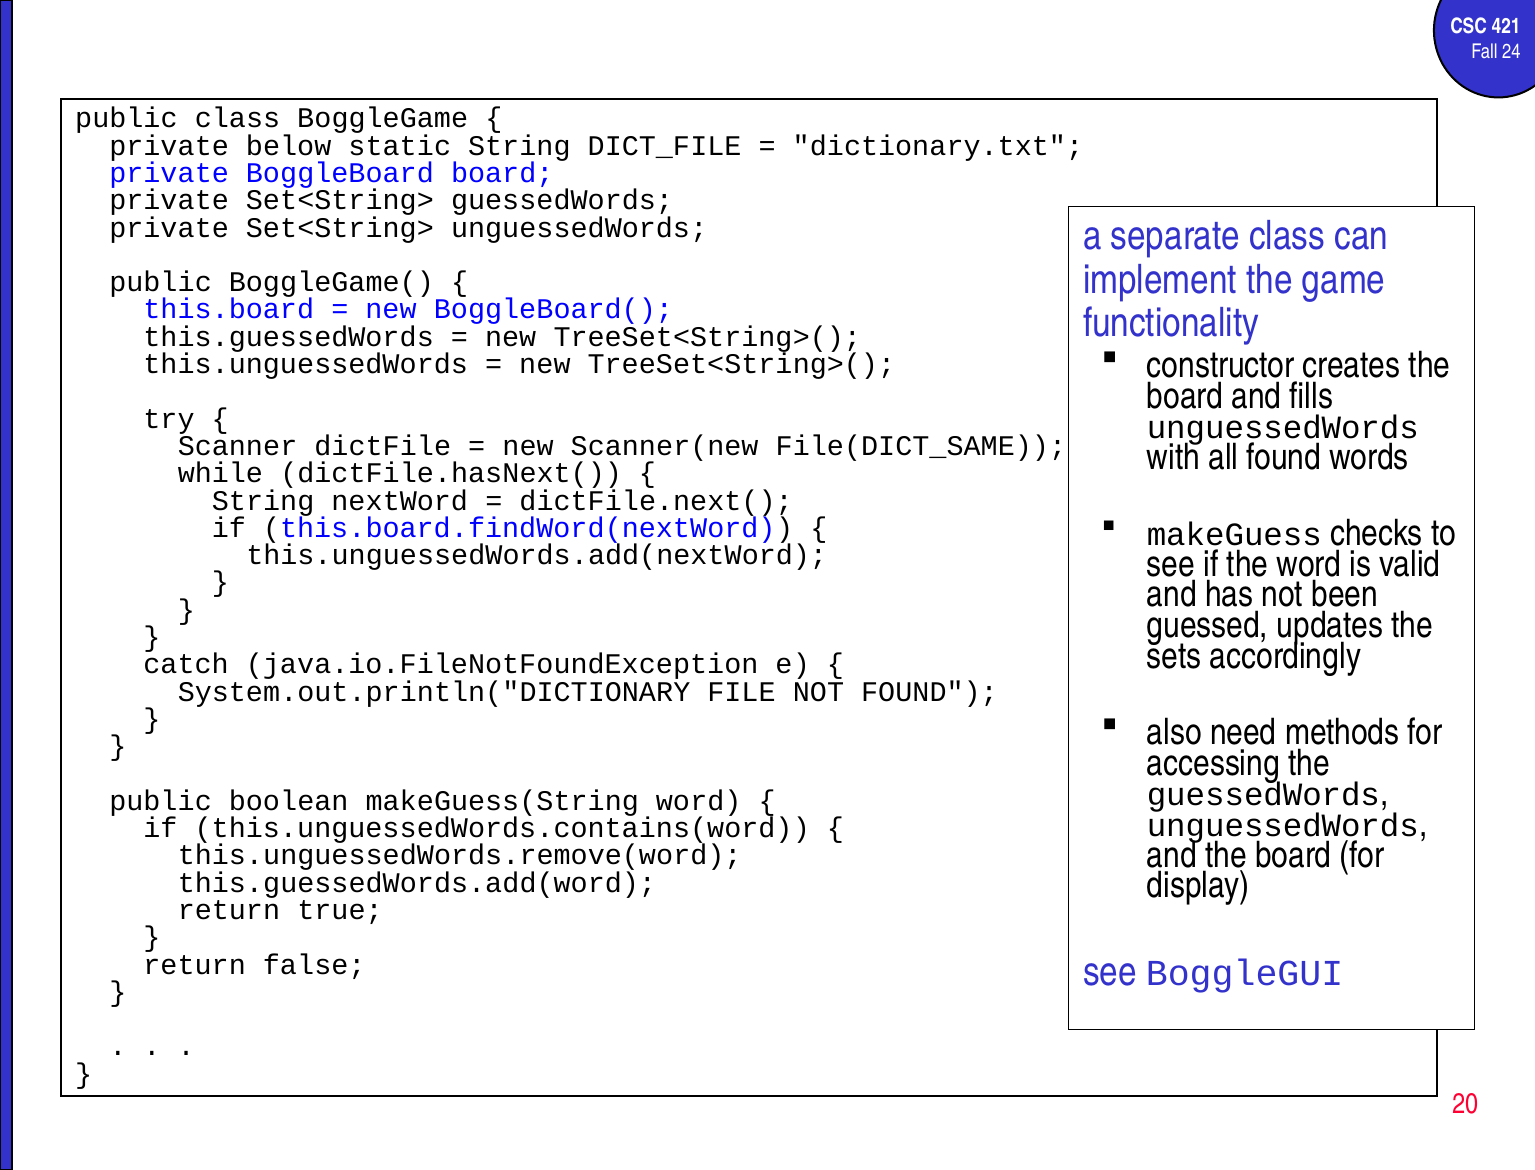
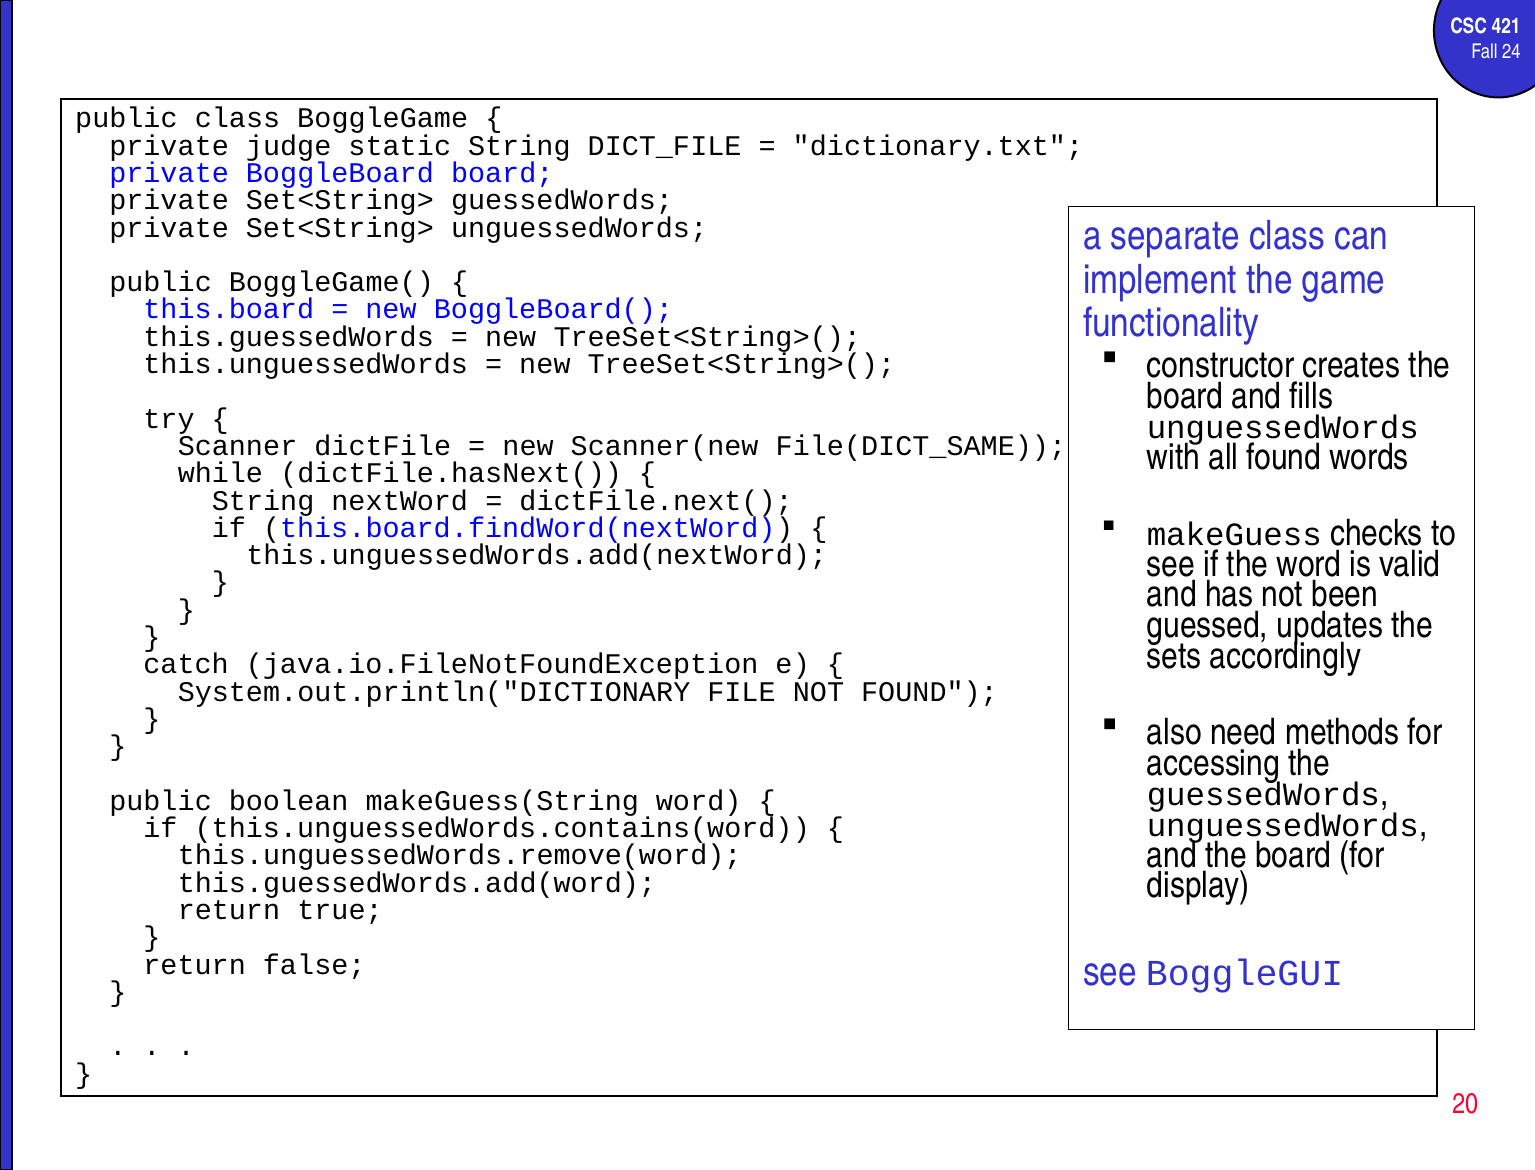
below: below -> judge (289, 146)
